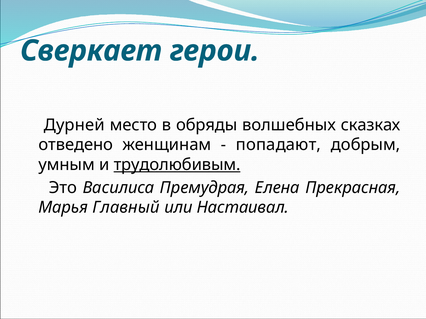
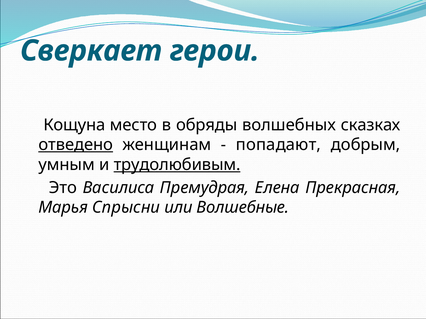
Дурней: Дурней -> Кощуна (74, 125)
отведено underline: none -> present (76, 145)
Главный: Главный -> Спрысни (126, 208)
Настаивал: Настаивал -> Волшебные (243, 208)
